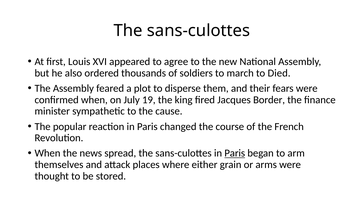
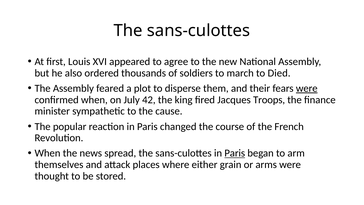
were underline: none -> present (307, 88)
19: 19 -> 42 (149, 100)
Border: Border -> Troops (269, 100)
